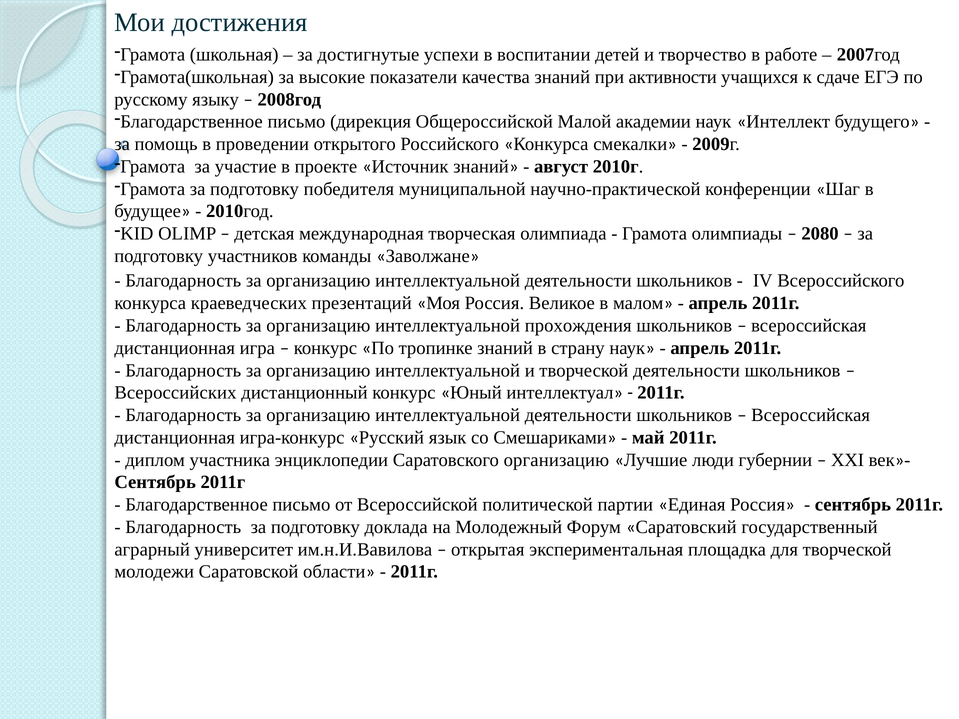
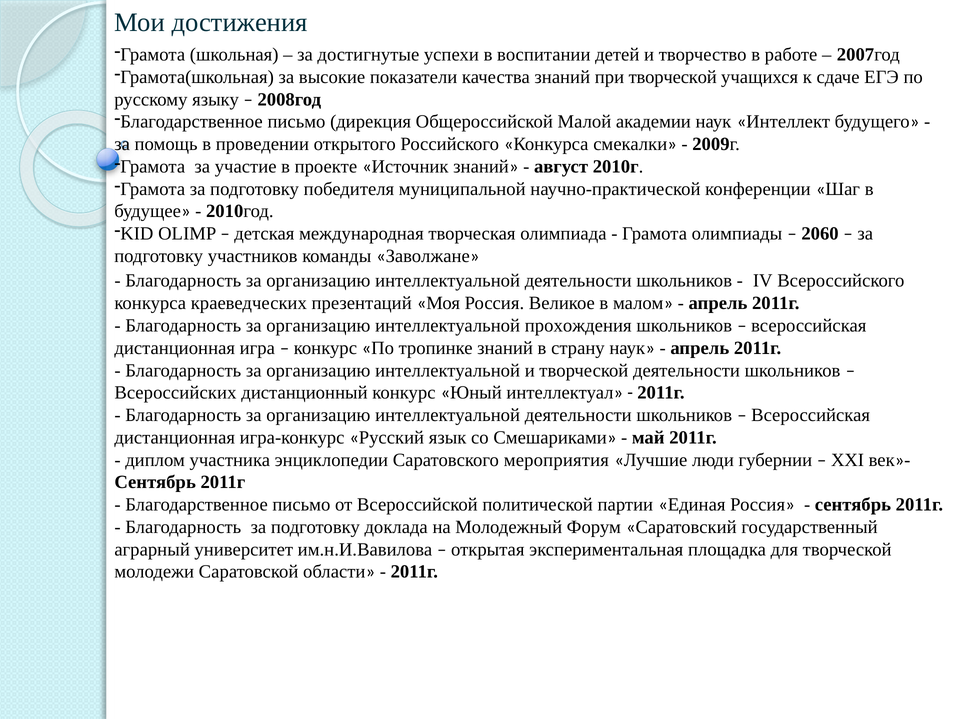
при активности: активности -> творческой (673, 77)
2080: 2080 -> 2060 (820, 234)
Саратовского организацию: организацию -> мероприятия (556, 460)
